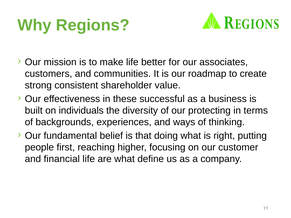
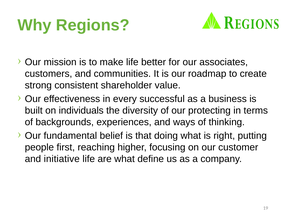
these: these -> every (125, 99)
financial: financial -> initiative (62, 159)
